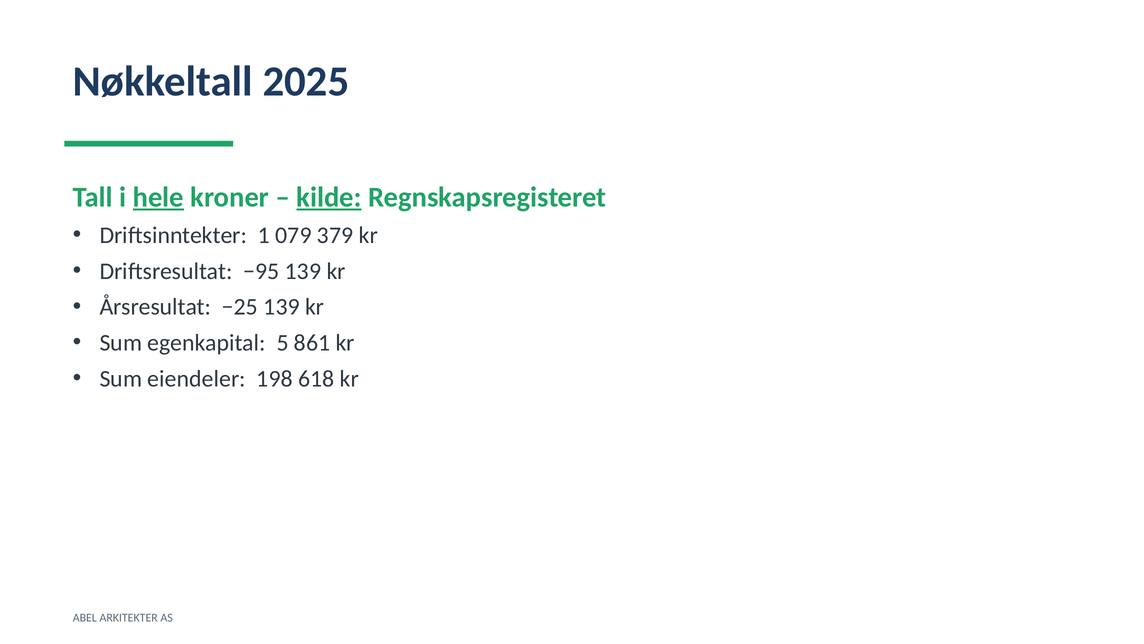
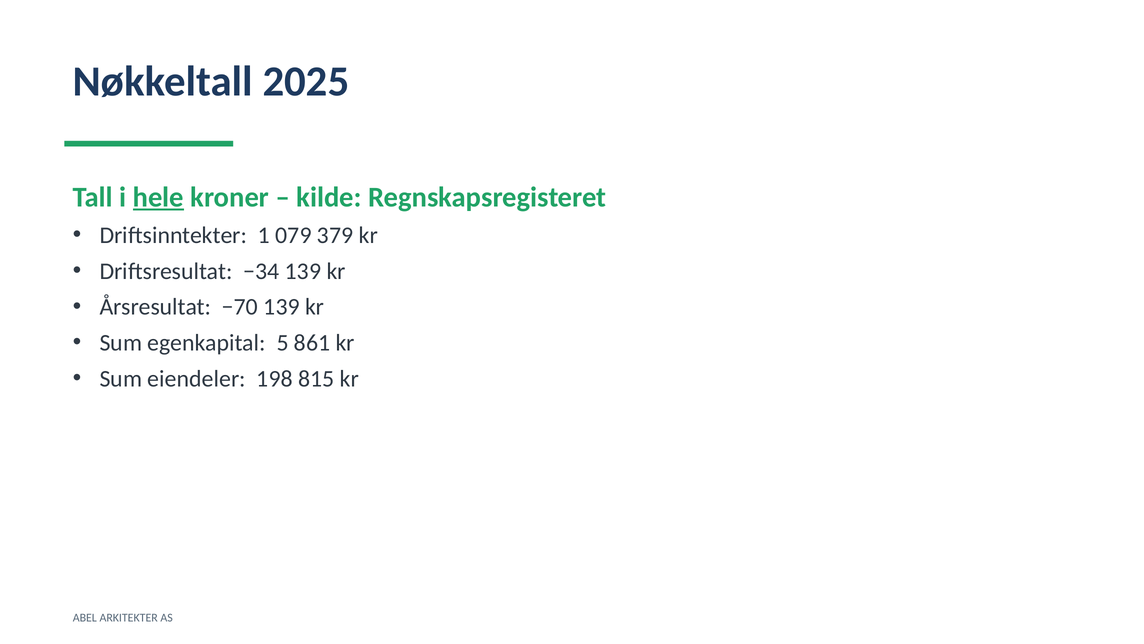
kilde underline: present -> none (329, 197)
−95: −95 -> −34 (261, 271)
−25: −25 -> −70 (240, 307)
618: 618 -> 815 (316, 378)
